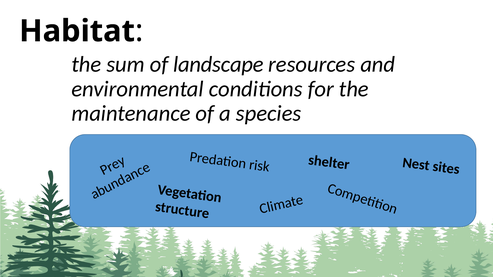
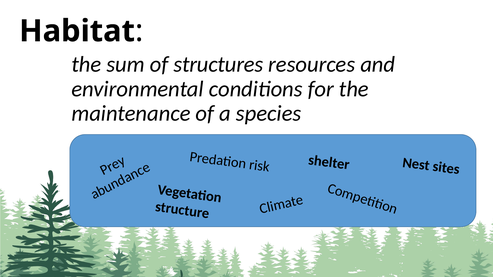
landscape: landscape -> structures (218, 65)
